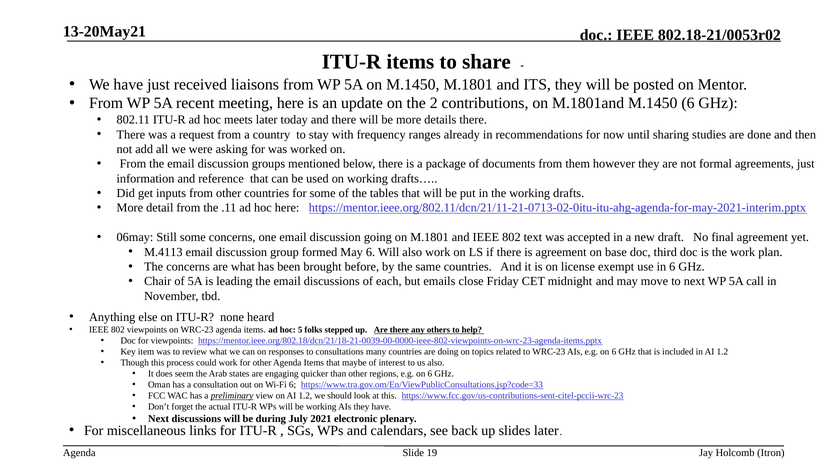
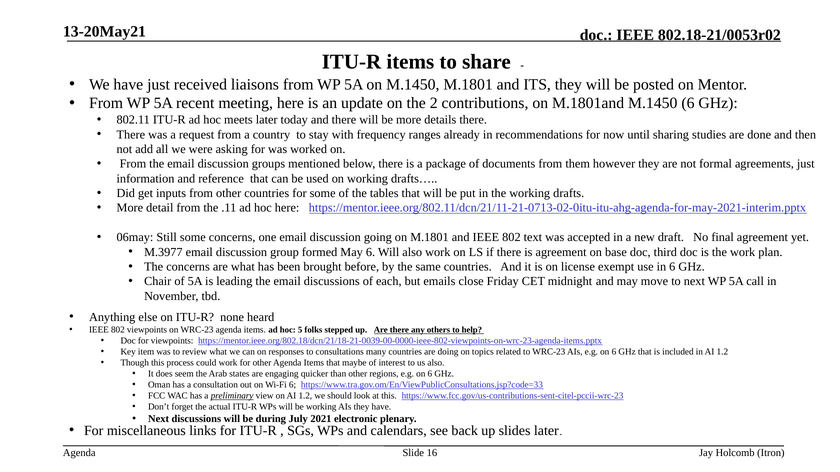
M.4113: M.4113 -> M.3977 (163, 252)
19: 19 -> 16 (432, 453)
